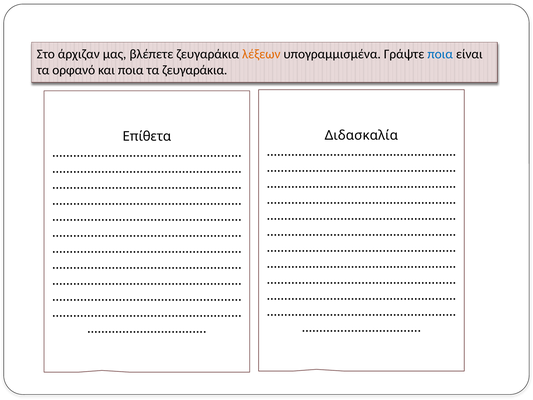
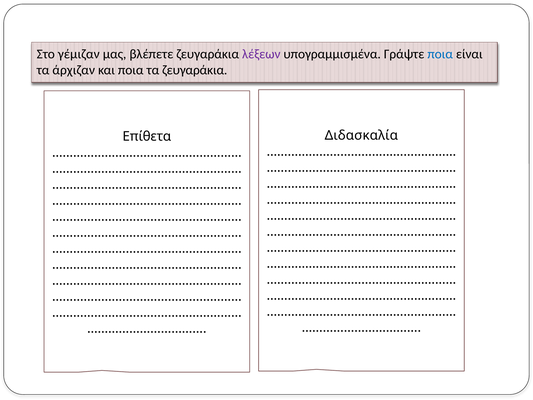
άρχιζαν: άρχιζαν -> γέμιζαν (79, 54)
λέξεων colour: orange -> purple (261, 54)
ορφανό: ορφανό -> άρχιζαν (74, 70)
